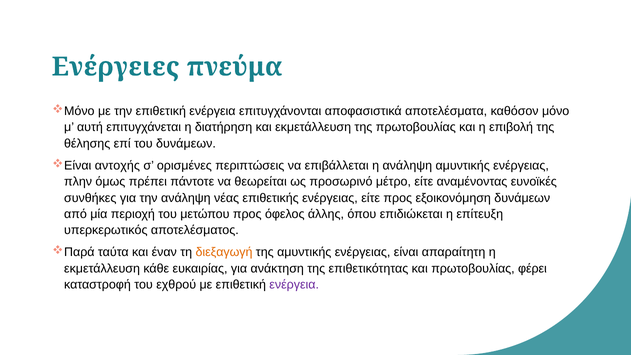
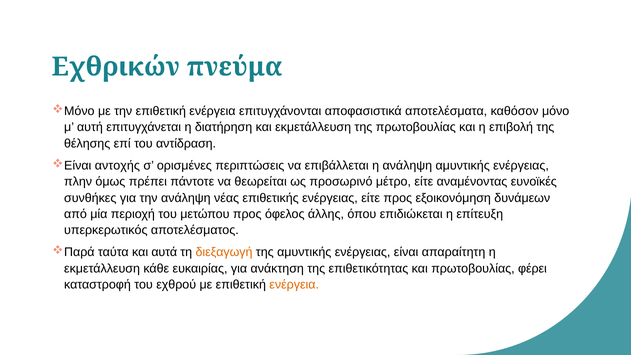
Ενέργειες: Ενέργειες -> Εχθρικών (116, 67)
του δυνάμεων: δυνάμεων -> αντίδραση (186, 143)
έναν: έναν -> αυτά (164, 252)
ενέργεια colour: purple -> orange (294, 285)
